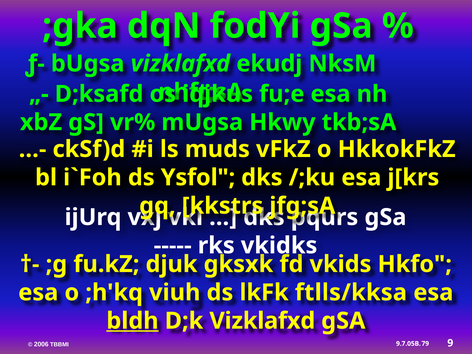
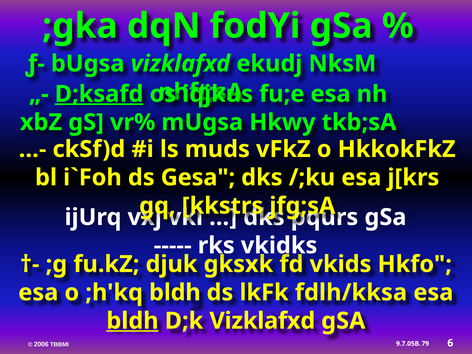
D;ksafd underline: none -> present (99, 94)
Ysfol: Ysfol -> Gesa (198, 178)
;h'kq viuh: viuh -> bldh (175, 293)
ftlls/kksa: ftlls/kksa -> fdlh/kksa (351, 293)
9: 9 -> 6 (450, 343)
